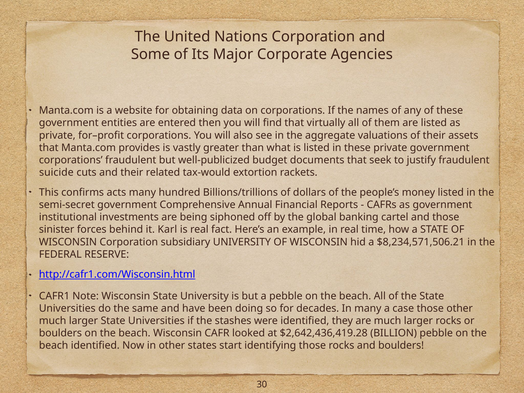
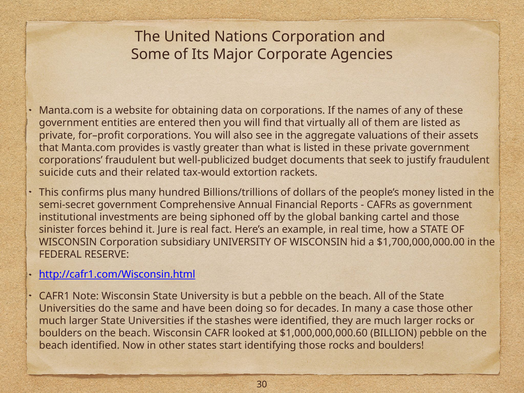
acts: acts -> plus (116, 192)
Karl: Karl -> Jure (167, 230)
$8,234,571,506.21: $8,234,571,506.21 -> $1,700,000,000.00 (421, 242)
$2,642,436,419.28: $2,642,436,419.28 -> $1,000,000,000.60 (324, 333)
